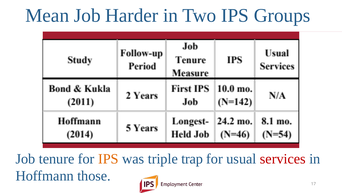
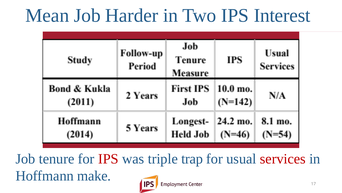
Groups: Groups -> Interest (282, 15)
IPS colour: orange -> red (108, 158)
those: those -> make (94, 175)
